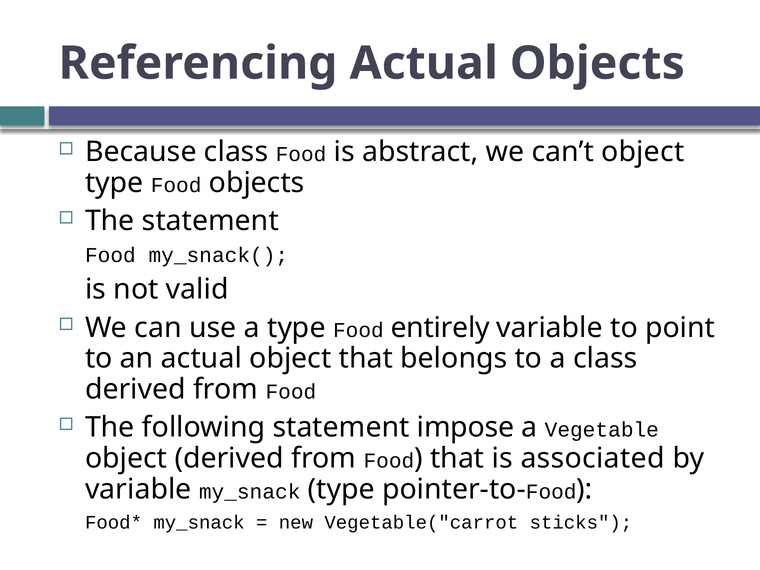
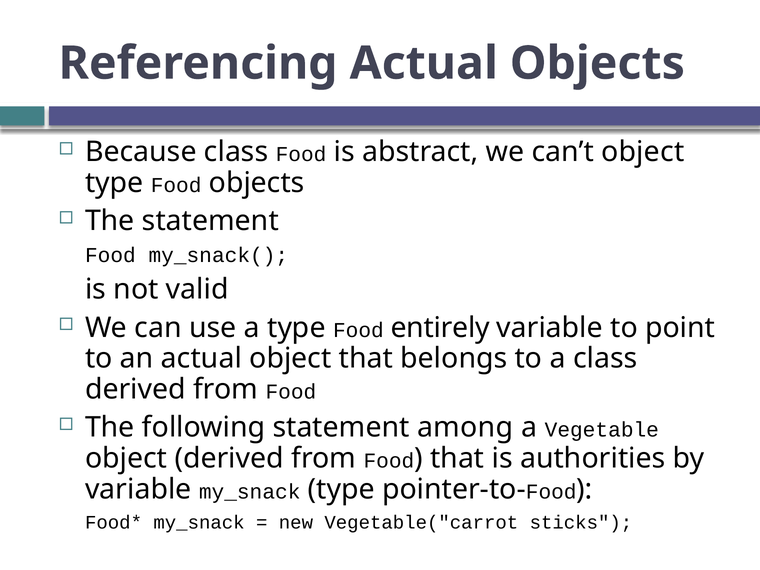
impose: impose -> among (465, 428)
associated: associated -> authorities (593, 458)
